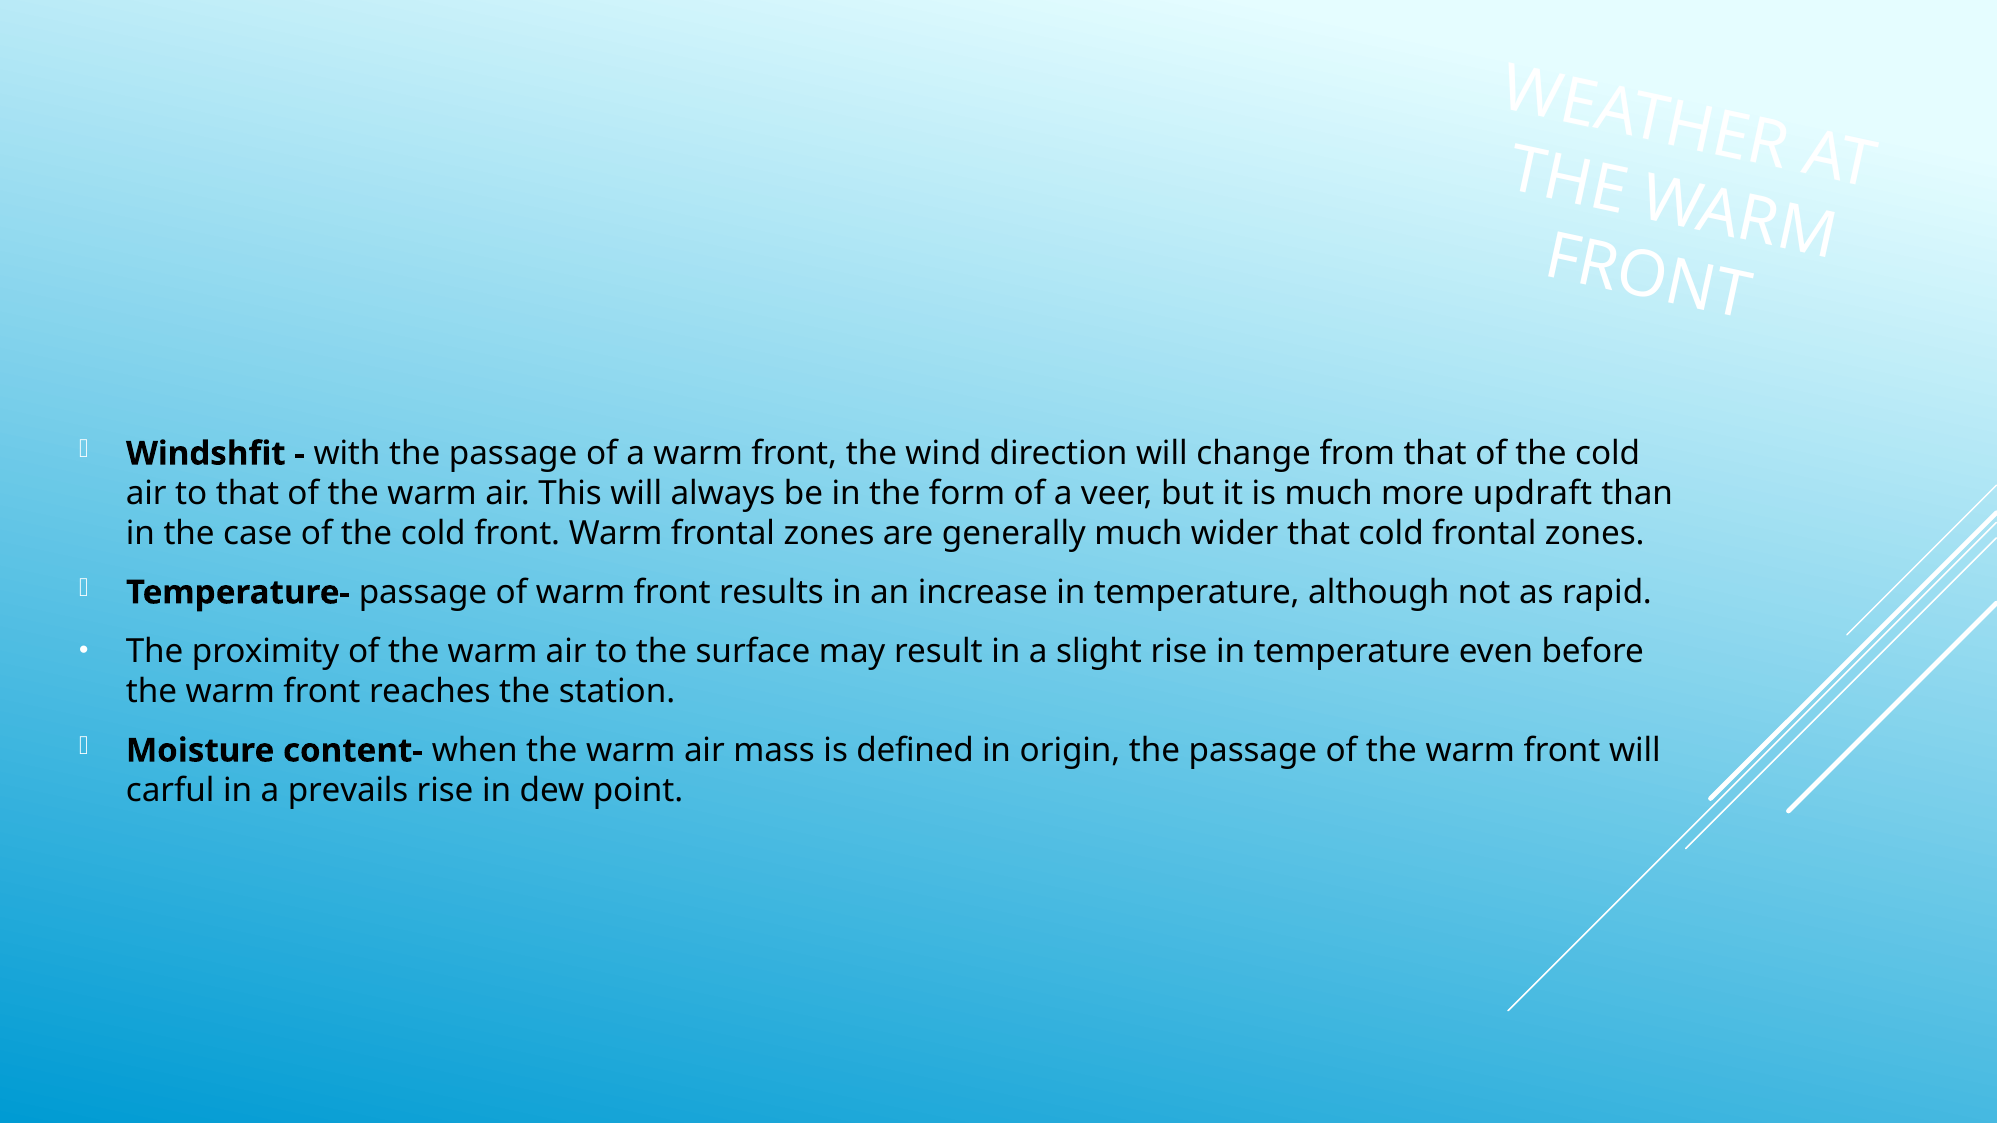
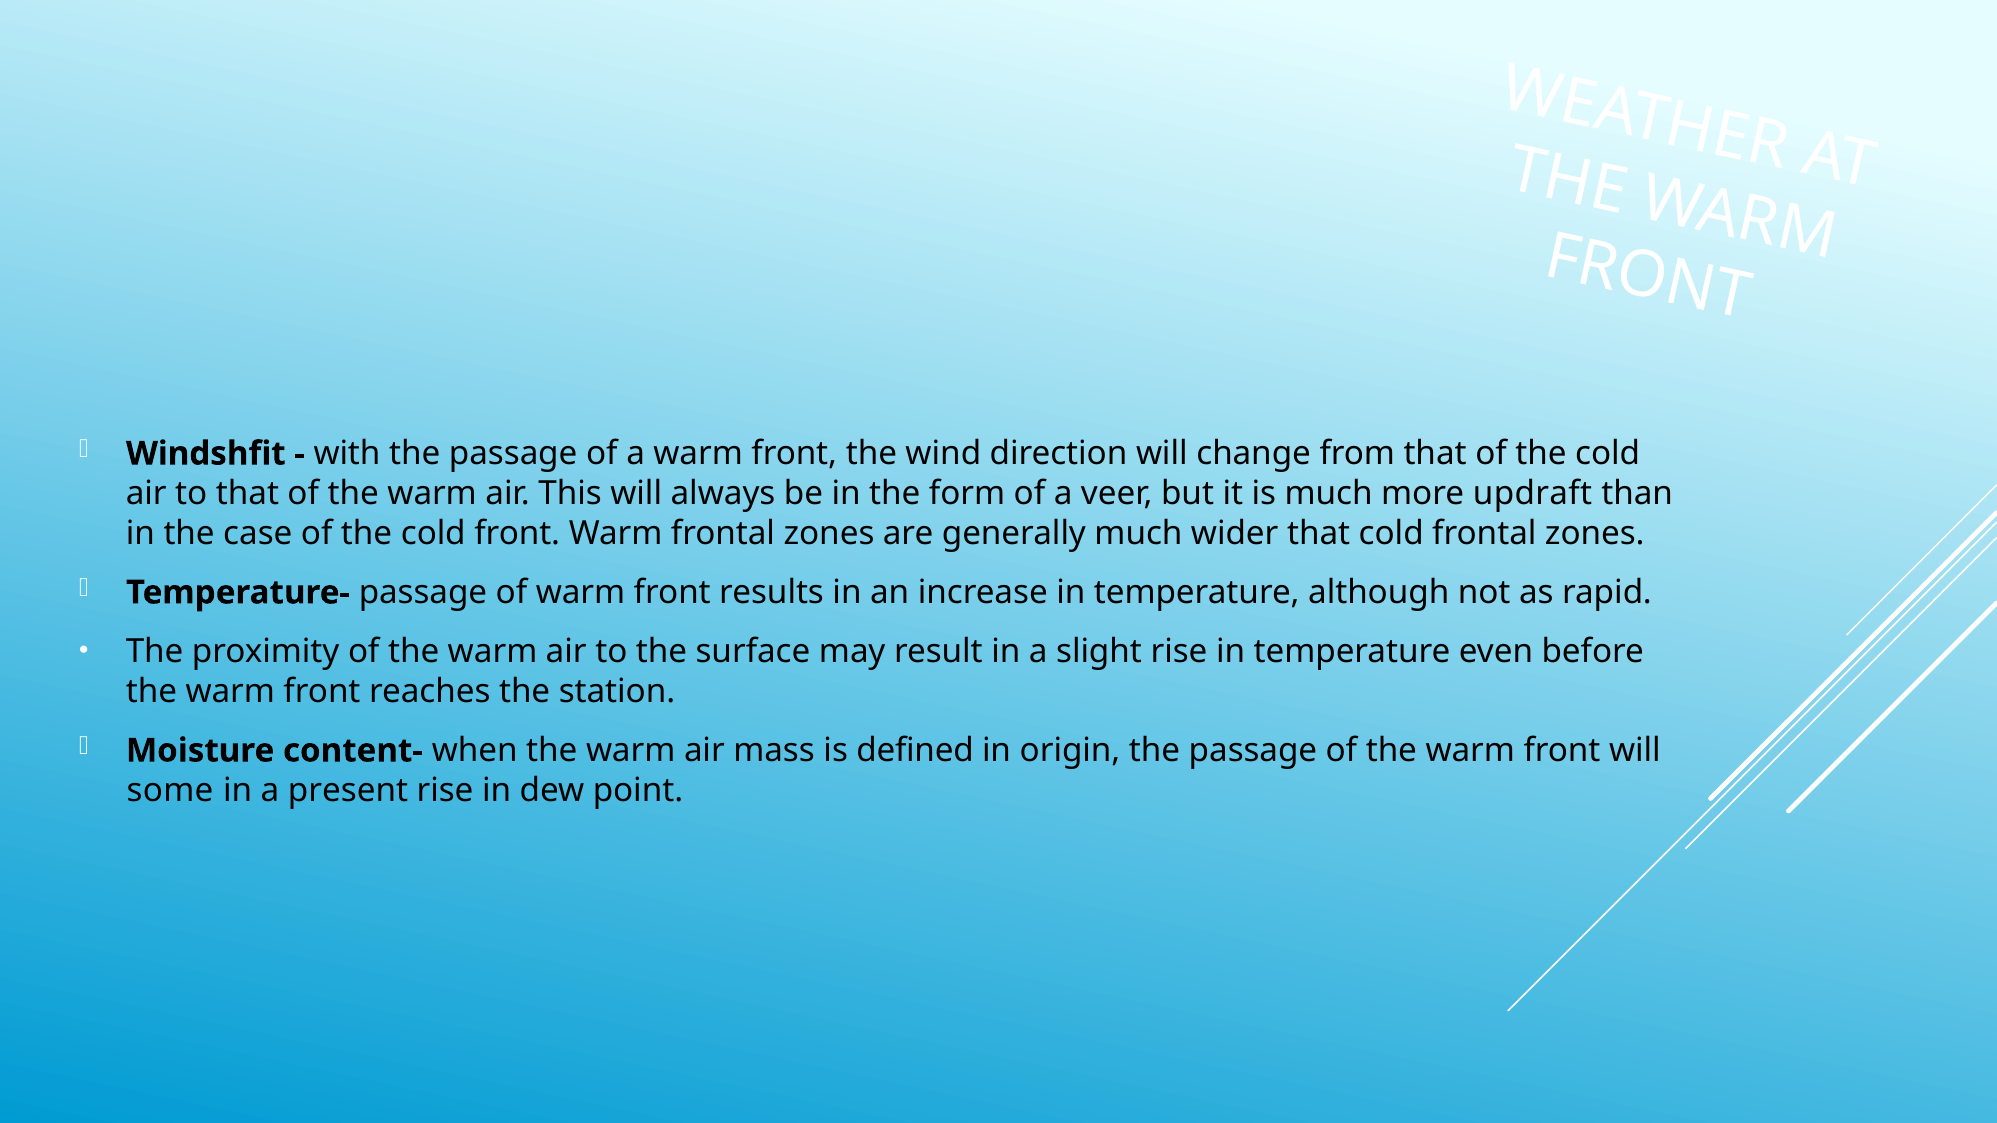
carful: carful -> some (170, 791)
prevails: prevails -> present (348, 791)
